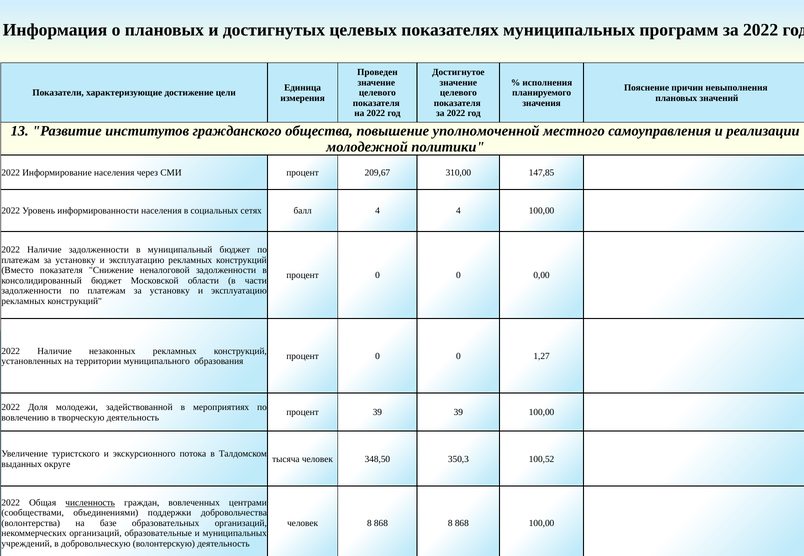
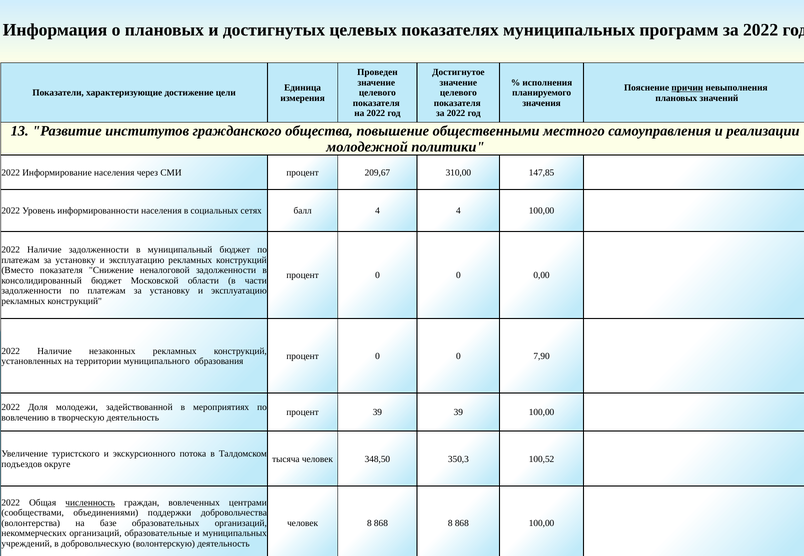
причин underline: none -> present (687, 88)
уполномоченной: уполномоченной -> общественными (486, 131)
1,27: 1,27 -> 7,90 (542, 357)
выданных: выданных -> подъездов (22, 465)
